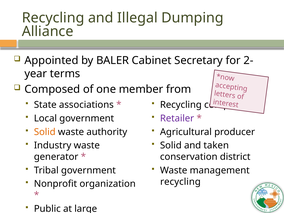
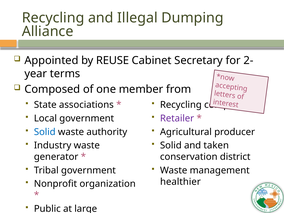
BALER: BALER -> REUSE (113, 60)
Solid colour: orange -> blue (45, 132)
recycling: recycling -> healthier (180, 182)
